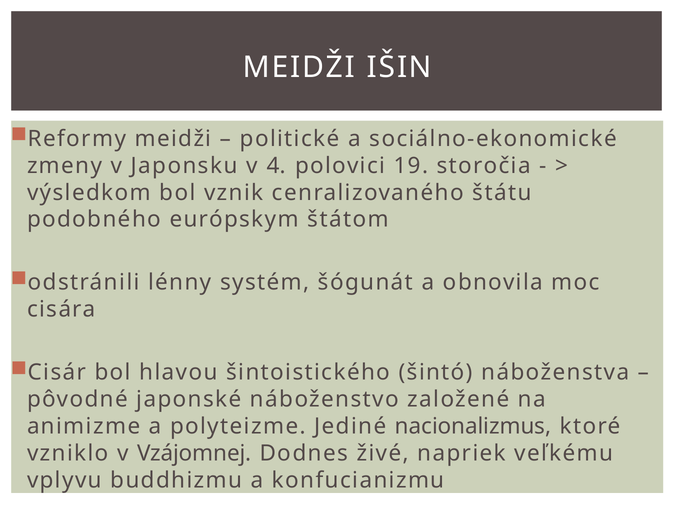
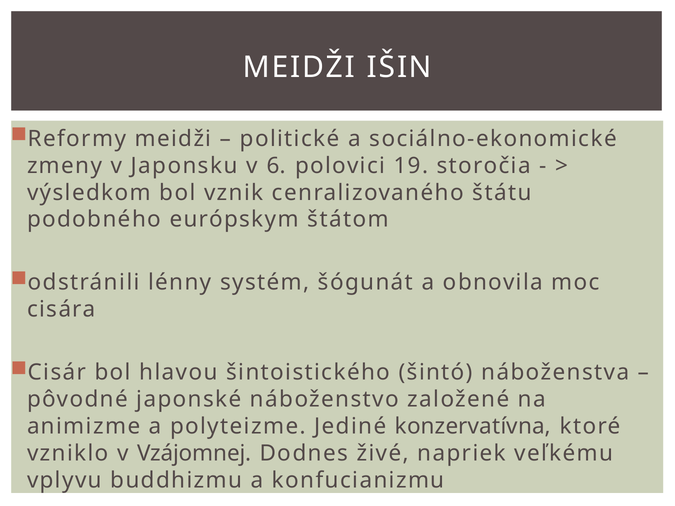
4: 4 -> 6 (276, 166)
nacionalizmus: nacionalizmus -> konzervatívna (473, 427)
